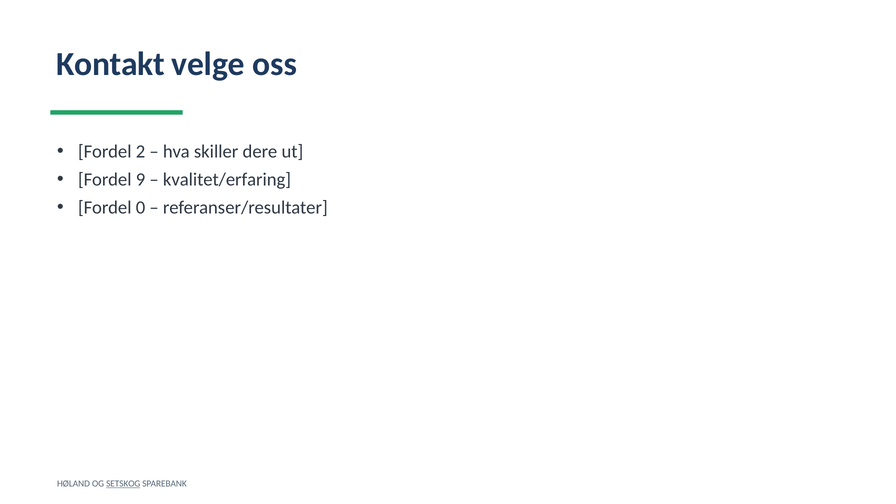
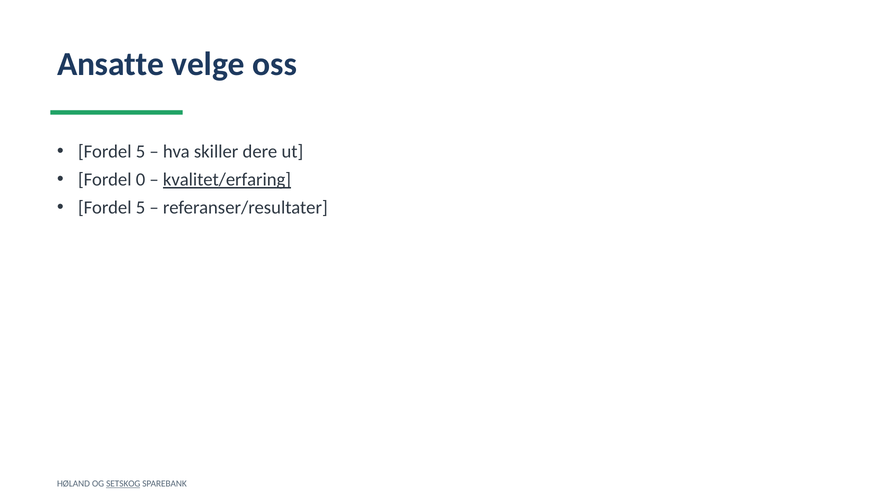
Kontakt: Kontakt -> Ansatte (111, 64)
2: 2 -> 5 (141, 152)
9: 9 -> 0 (141, 180)
kvalitet/erfaring underline: none -> present (227, 180)
0: 0 -> 5 (141, 208)
